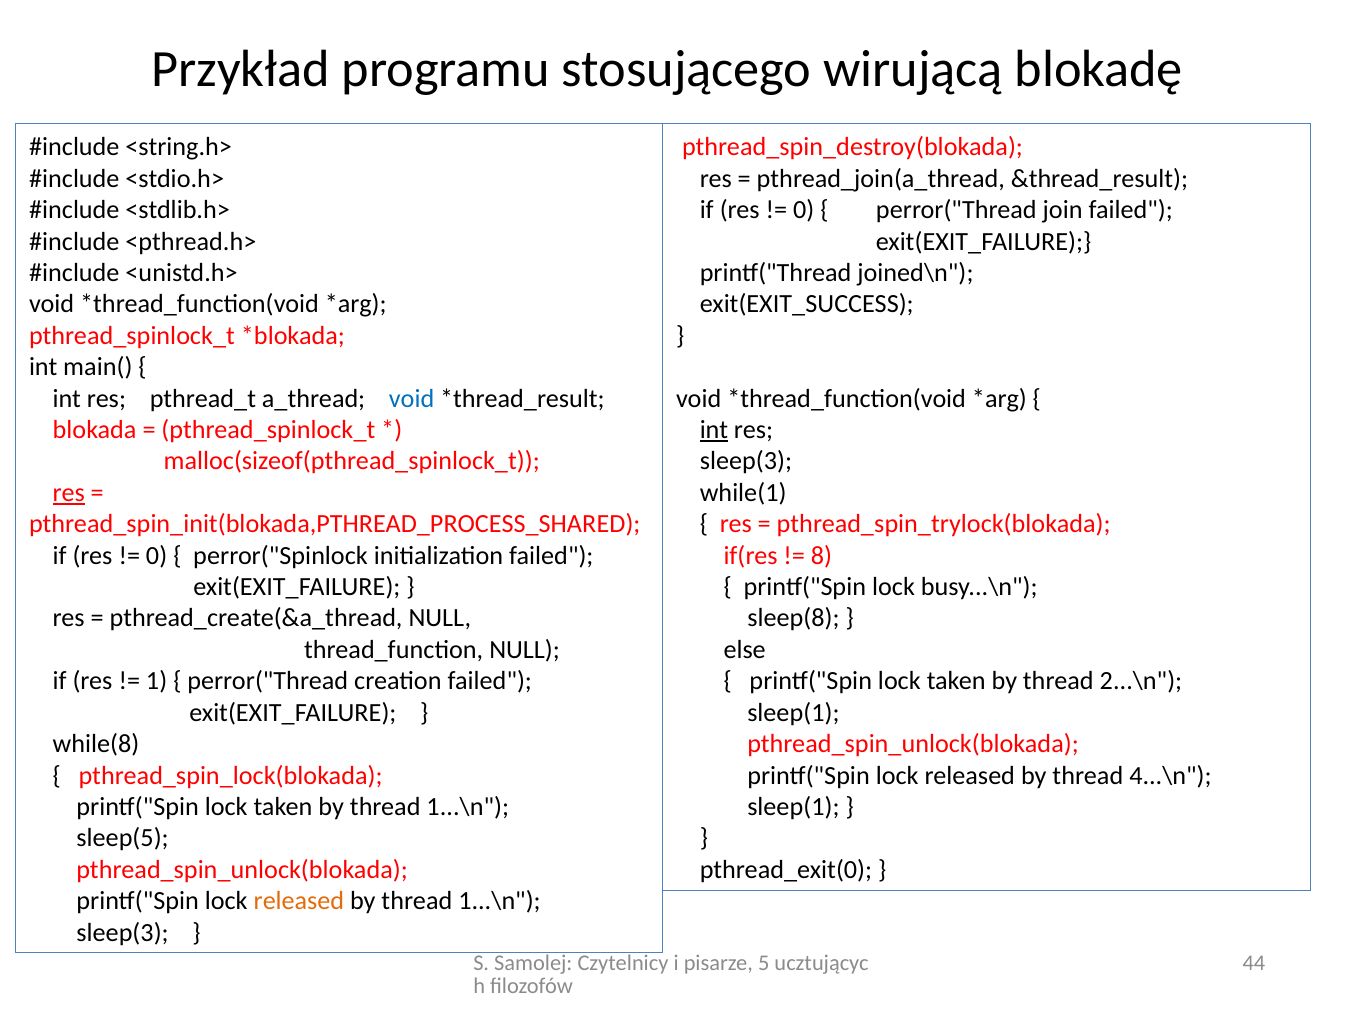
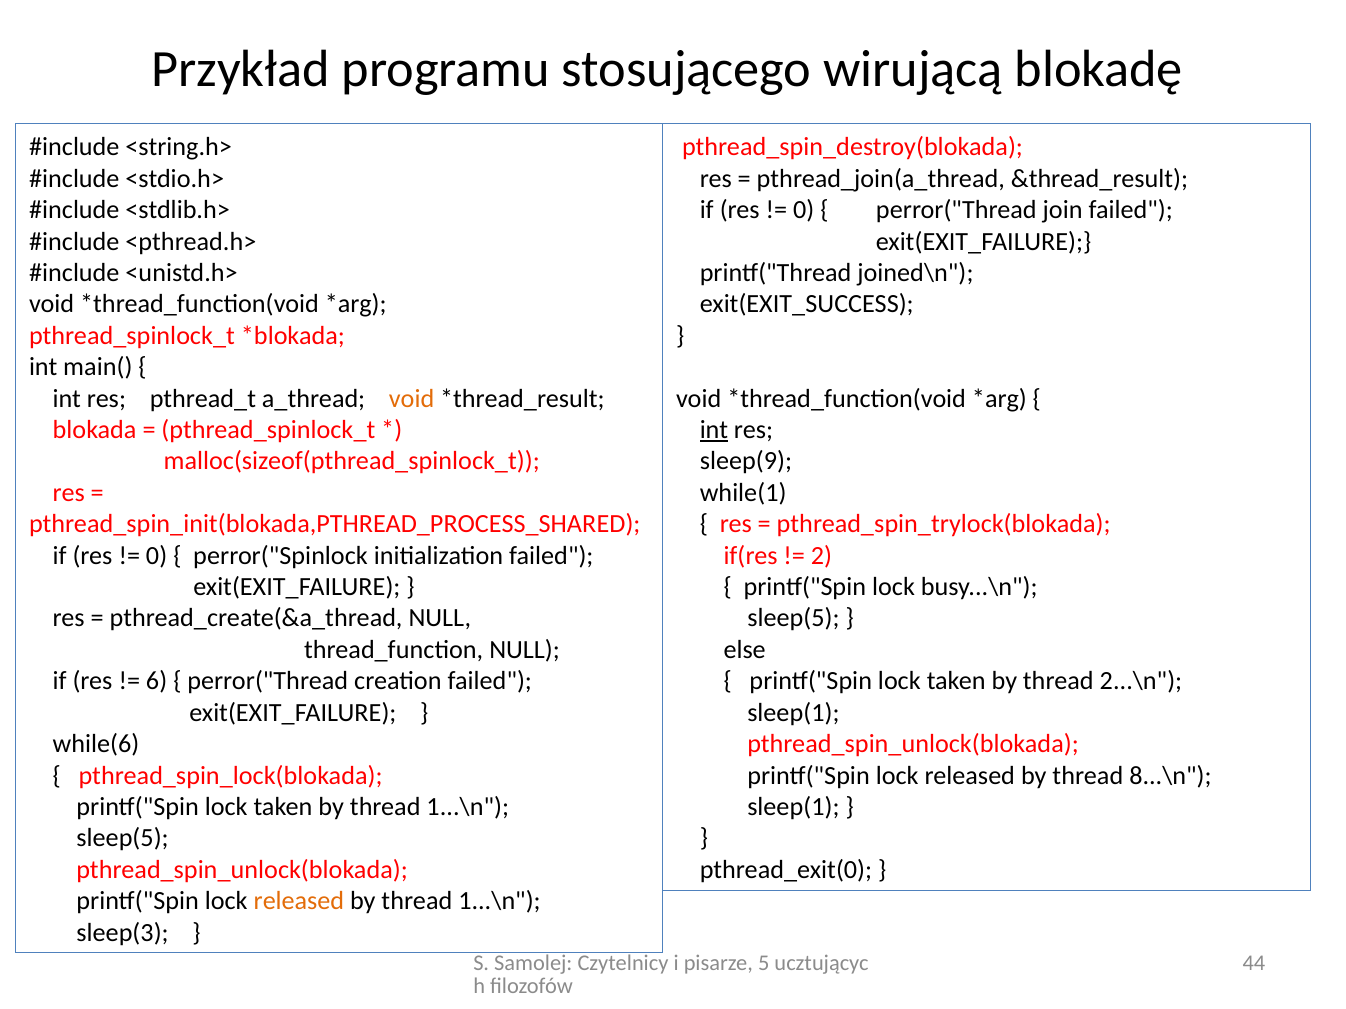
void colour: blue -> orange (412, 399)
sleep(3: sleep(3 -> sleep(9 (746, 462)
res underline: present -> none (69, 493)
8: 8 -> 2 (822, 556)
sleep(8: sleep(8 -> sleep(5 (793, 619)
1: 1 -> 6 (157, 681)
while(8: while(8 -> while(6 (96, 744)
4...\n: 4...\n -> 8...\n (1170, 776)
